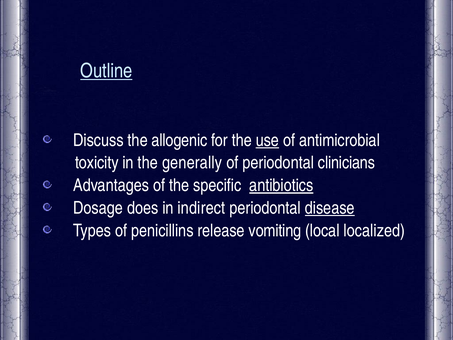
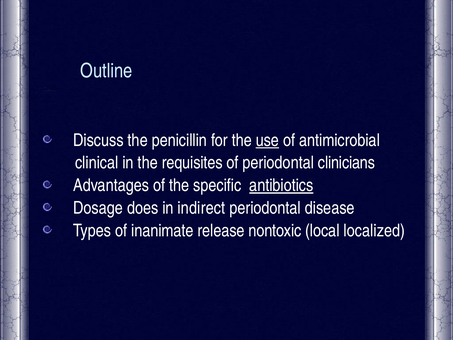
Outline underline: present -> none (106, 71)
allogenic: allogenic -> penicillin (179, 140)
toxicity: toxicity -> clinical (97, 163)
generally: generally -> requisites (192, 163)
disease underline: present -> none (330, 208)
penicillins: penicillins -> inanimate (162, 230)
vomiting: vomiting -> nontoxic (275, 230)
